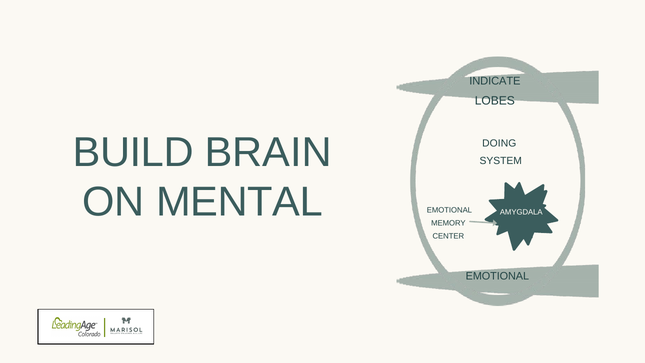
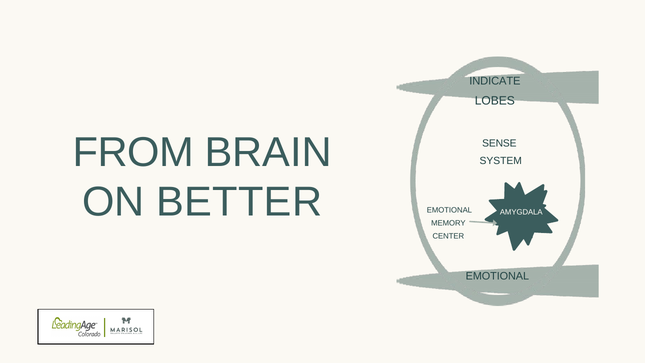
BUILD: BUILD -> FROM (133, 153)
DOING: DOING -> SENSE (499, 143)
MENTAL: MENTAL -> BETTER (239, 202)
